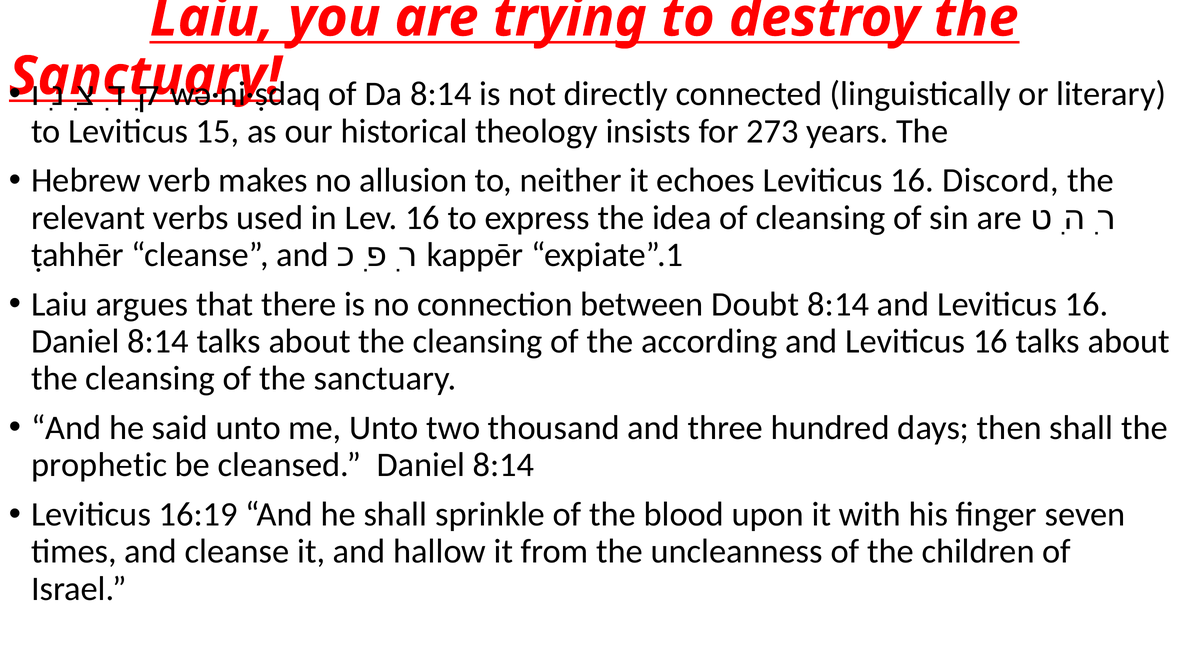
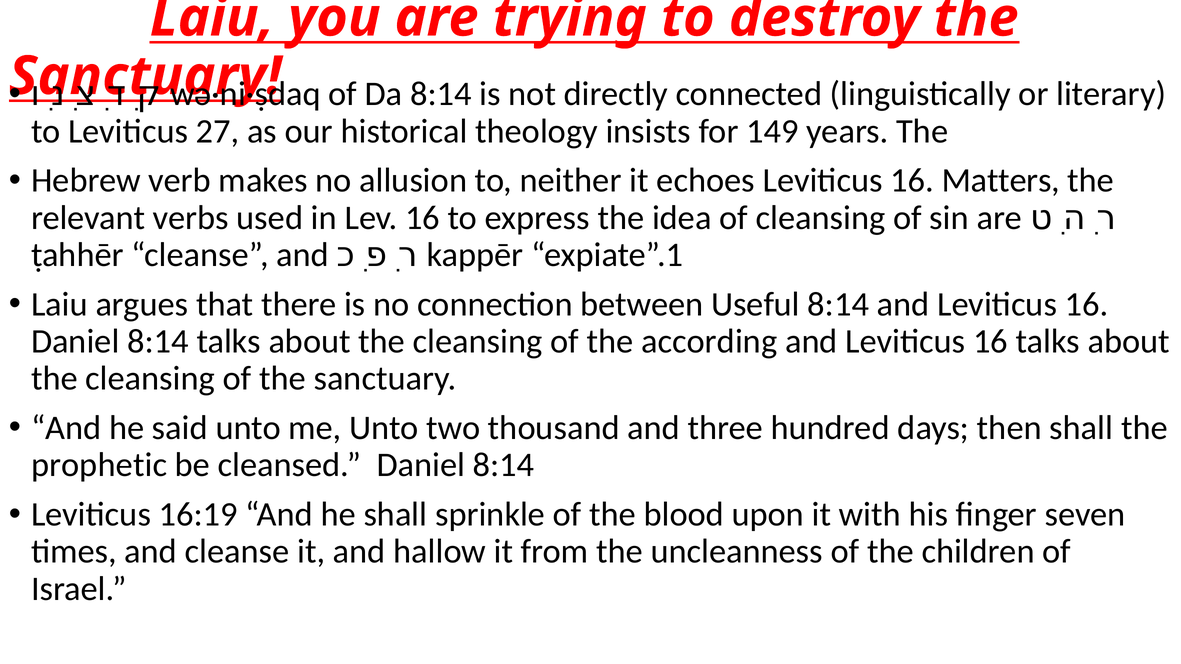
15: 15 -> 27 (218, 131)
273: 273 -> 149 (772, 131)
Discord: Discord -> Matters (1001, 181)
Doubt: Doubt -> Useful (755, 304)
